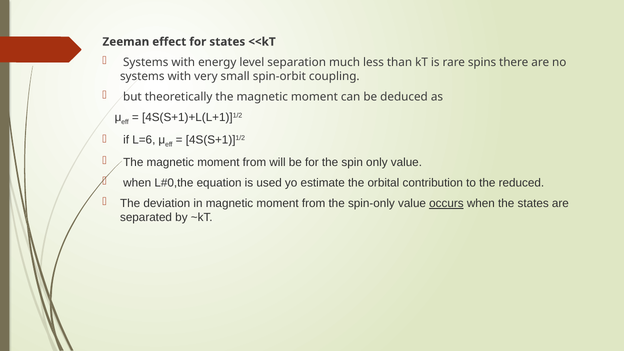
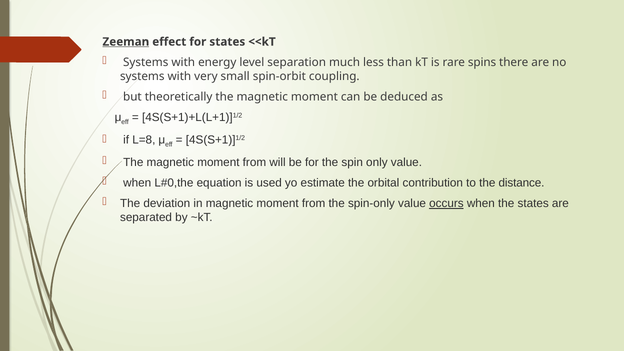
Zeeman underline: none -> present (126, 42)
L=6: L=6 -> L=8 (144, 140)
reduced: reduced -> distance (521, 183)
